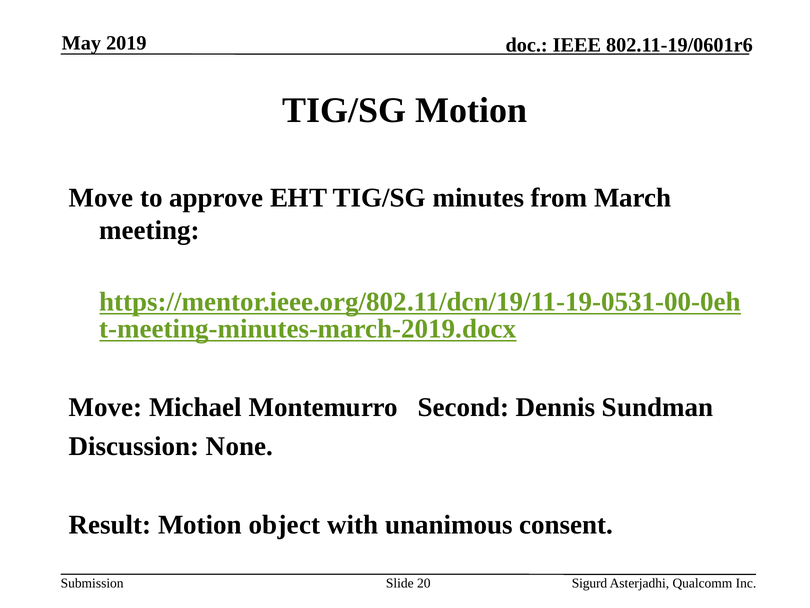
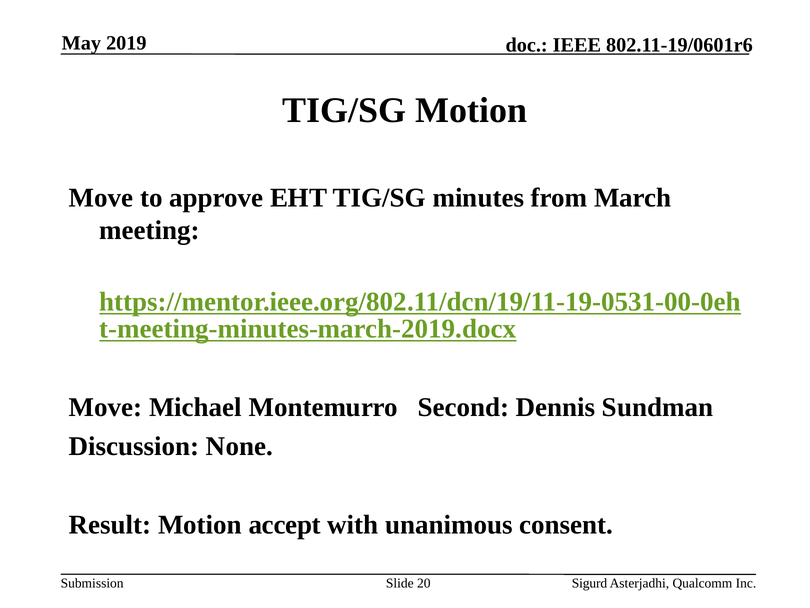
object: object -> accept (285, 524)
